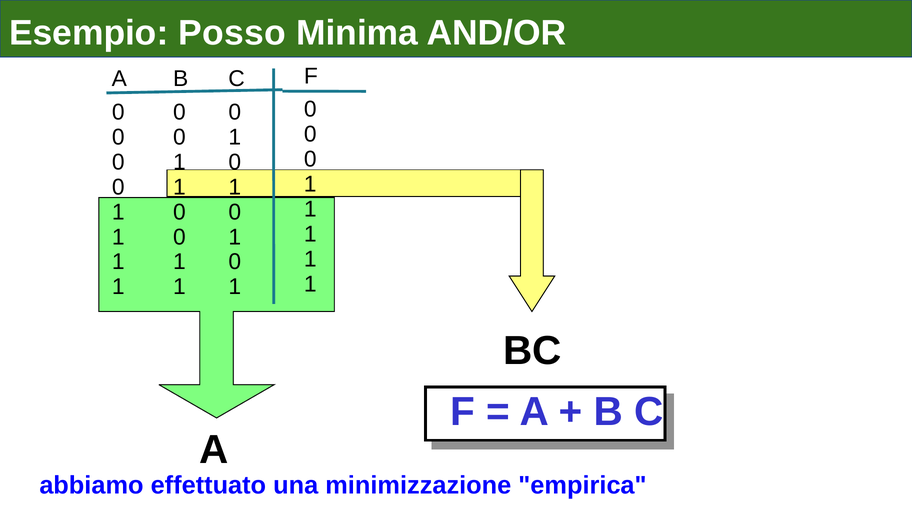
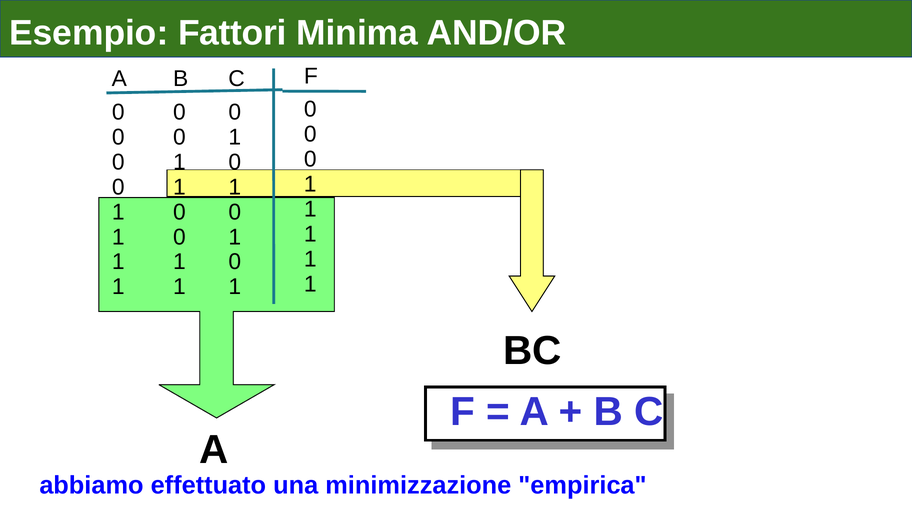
Posso: Posso -> Fattori (232, 33)
